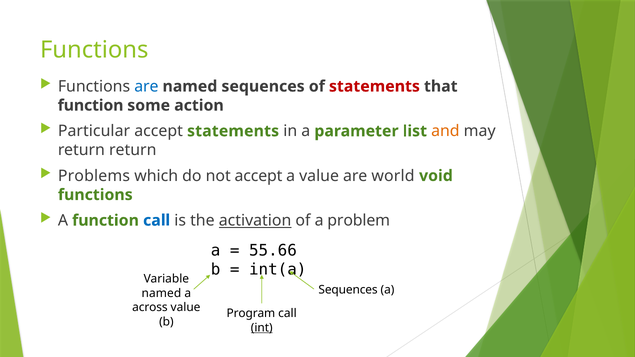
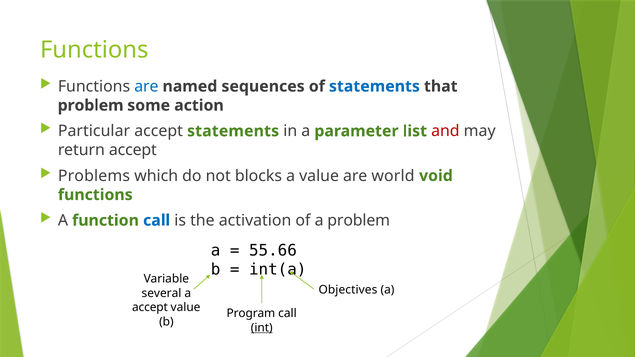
statements colour: red -> blue (374, 86)
function: function -> problem (91, 105)
and colour: orange -> red (445, 131)
return return: return -> accept (133, 150)
not accept: accept -> blocks (258, 176)
activation underline: present -> none (255, 221)
Sequences: Sequences -> Objectives (348, 290)
named: named -> several (161, 293)
across: across -> accept (150, 308)
